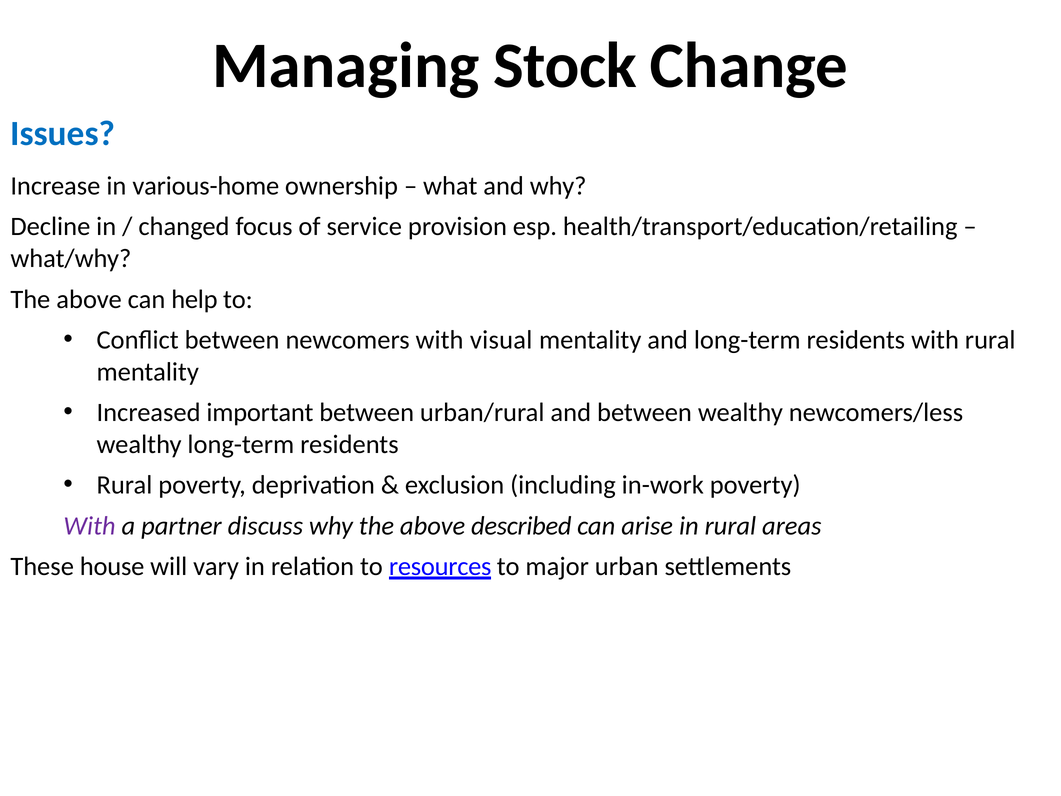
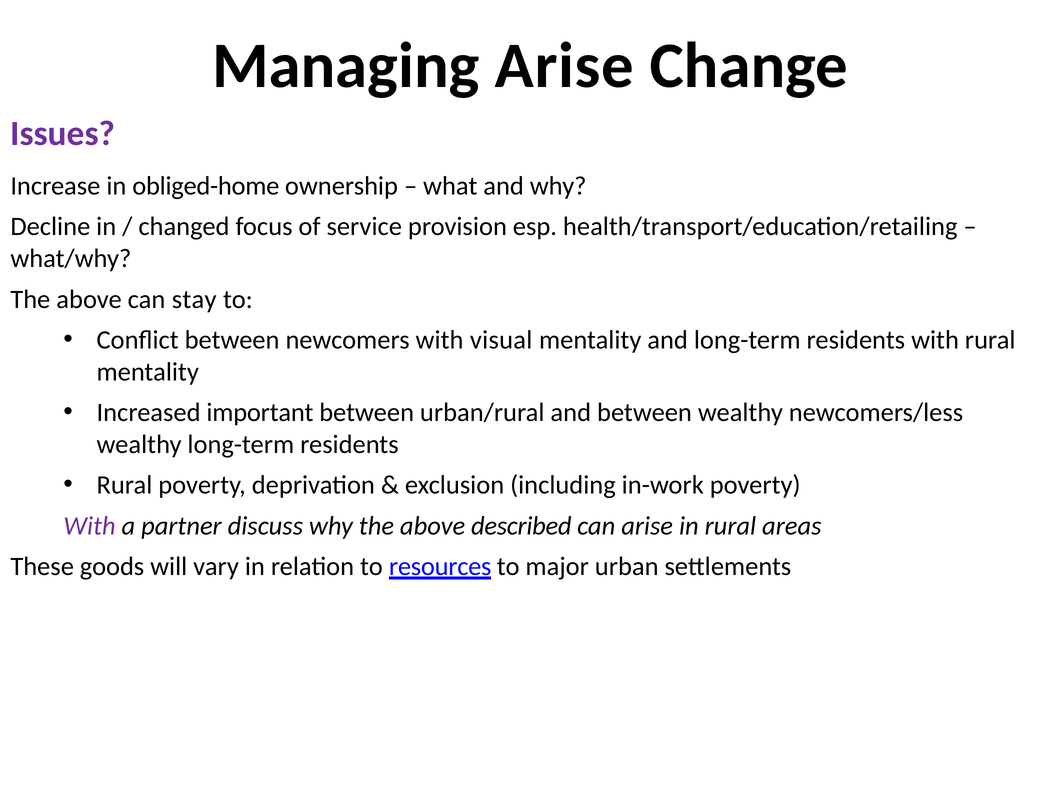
Managing Stock: Stock -> Arise (564, 66)
Issues colour: blue -> purple (63, 133)
various-home: various-home -> obliged-home (206, 186)
help: help -> stay (194, 299)
house: house -> goods (112, 566)
